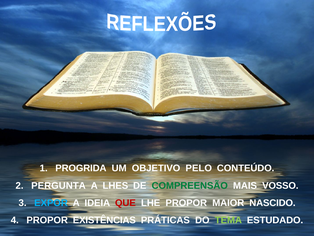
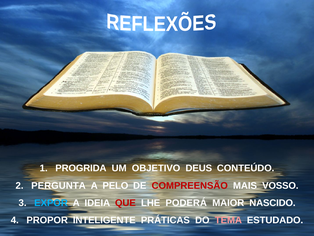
PELO: PELO -> DEUS (199, 168)
LHES: LHES -> PELO (115, 185)
COMPREENSÃO colour: green -> red (190, 185)
LHE PROPOR: PROPOR -> PODERÁ (186, 202)
EXISTÊNCIAS: EXISTÊNCIAS -> INTELIGENTE (104, 220)
TEMA colour: light green -> pink (228, 220)
